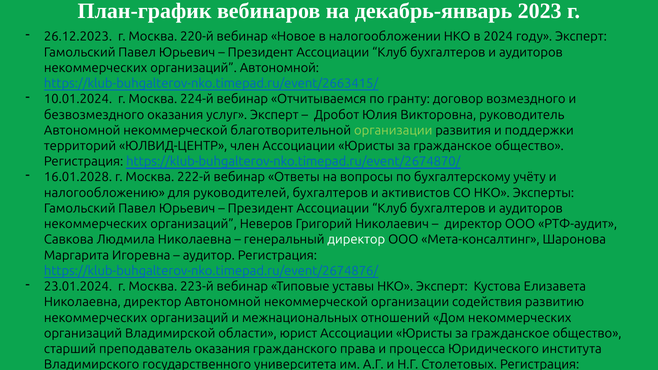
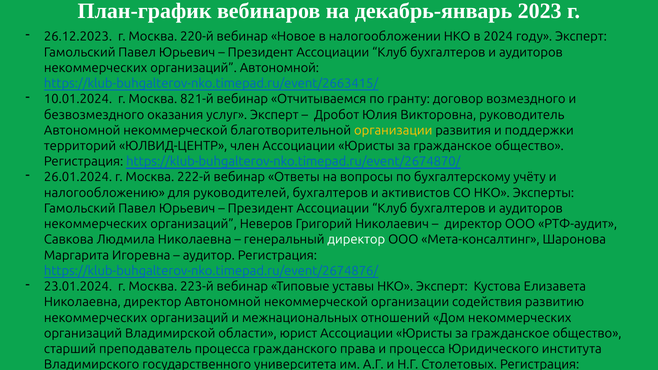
224-й: 224-й -> 821-й (197, 99)
организации colour: light green -> yellow (393, 130)
16.01.2028: 16.01.2028 -> 26.01.2024 (78, 177)
преподаватель оказания: оказания -> процесса (222, 349)
